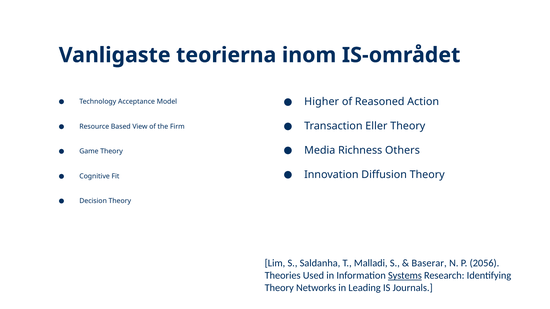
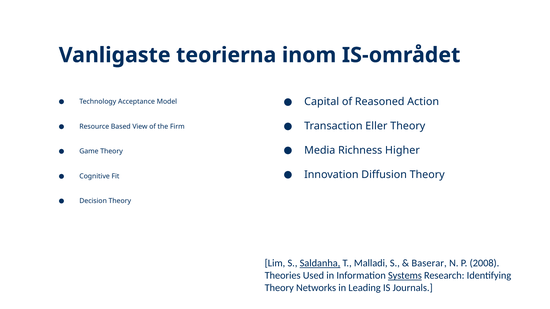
Higher: Higher -> Capital (322, 102)
Others: Others -> Higher (402, 150)
Saldanha underline: none -> present (320, 263)
2056: 2056 -> 2008 (484, 263)
